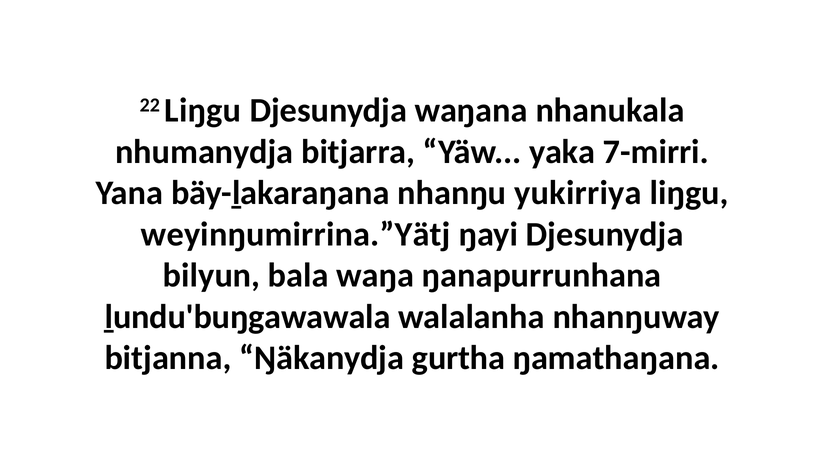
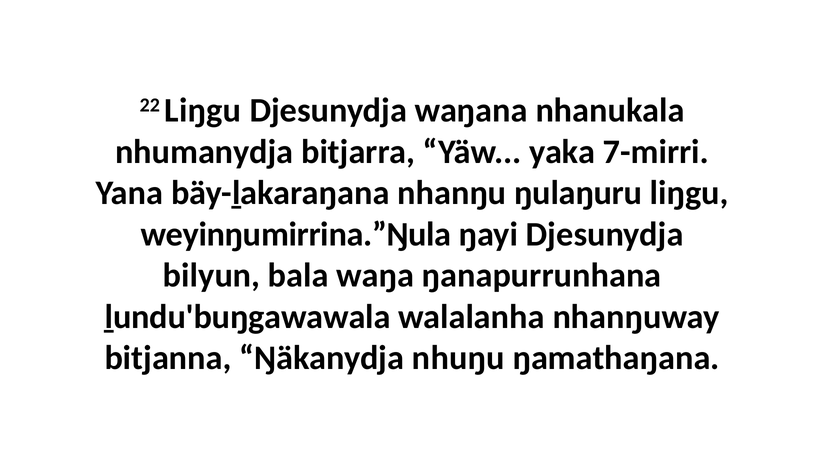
yukirriya: yukirriya -> ŋulaŋuru (578, 193)
weyinŋumirrina.”Yätj: weyinŋumirrina.”Yätj -> weyinŋumirrina.”Ŋula (296, 234)
gurtha: gurtha -> nhuŋu (458, 358)
